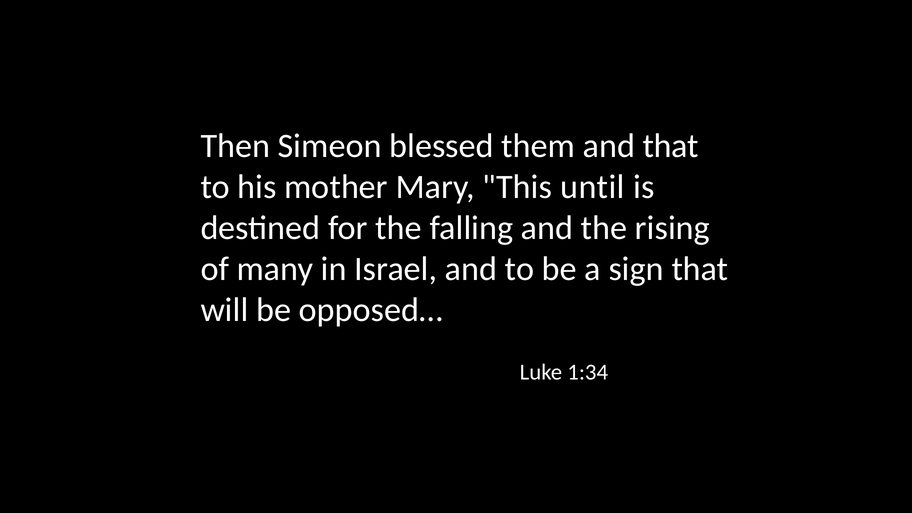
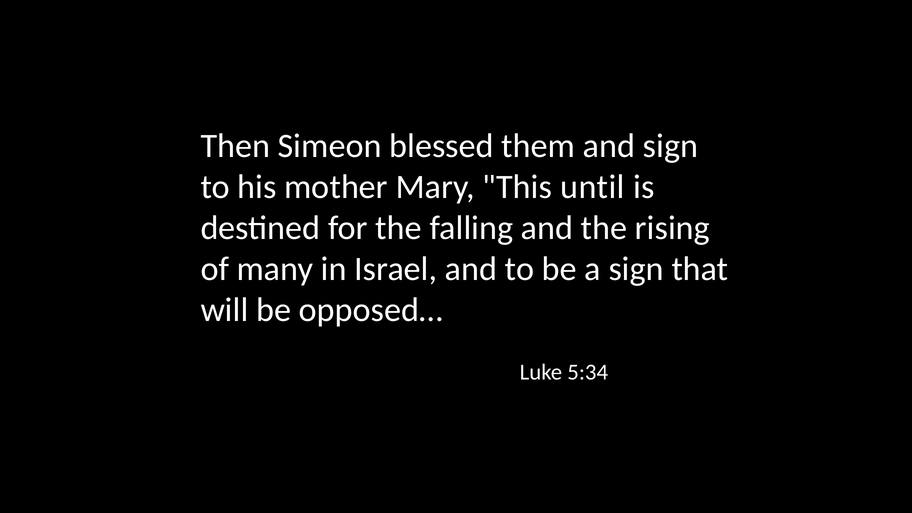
and that: that -> sign (671, 146)
1:34: 1:34 -> 5:34 (588, 372)
